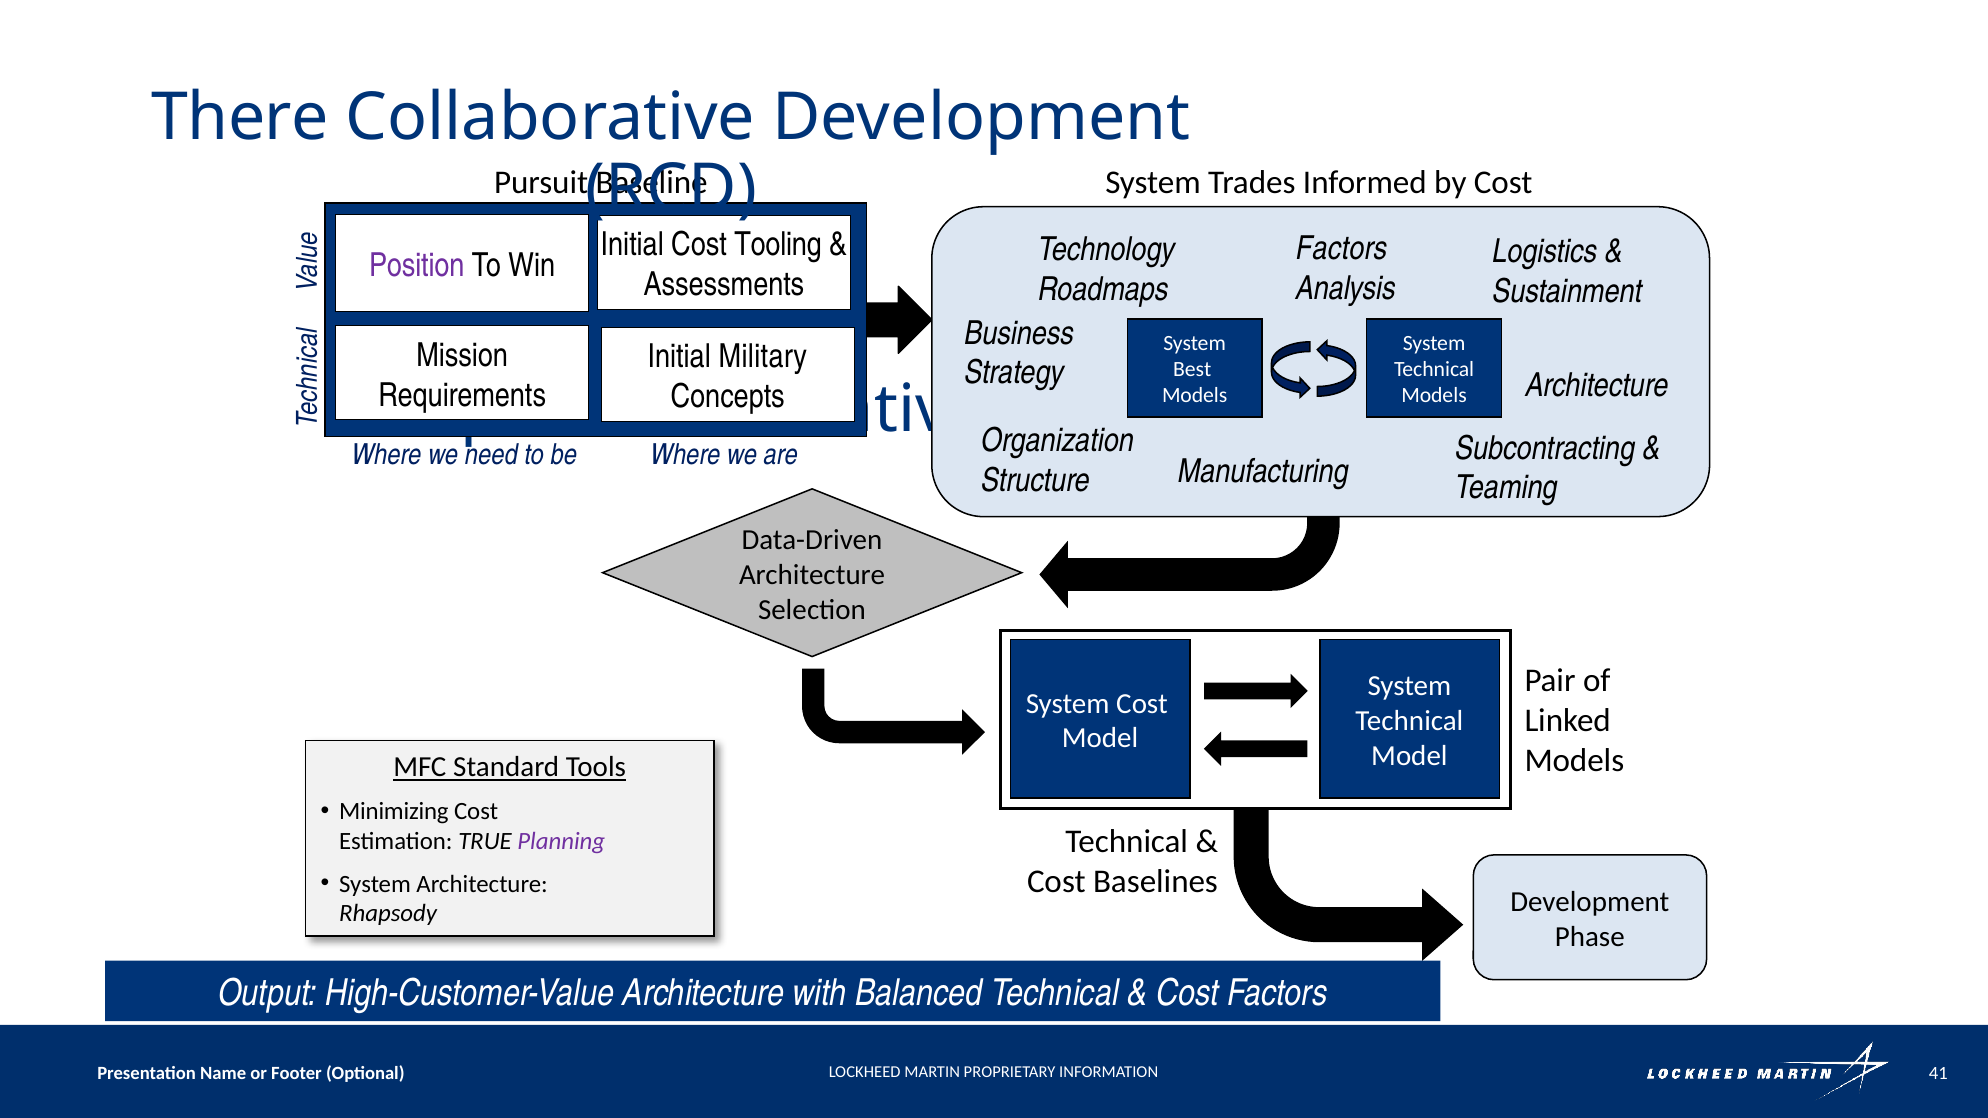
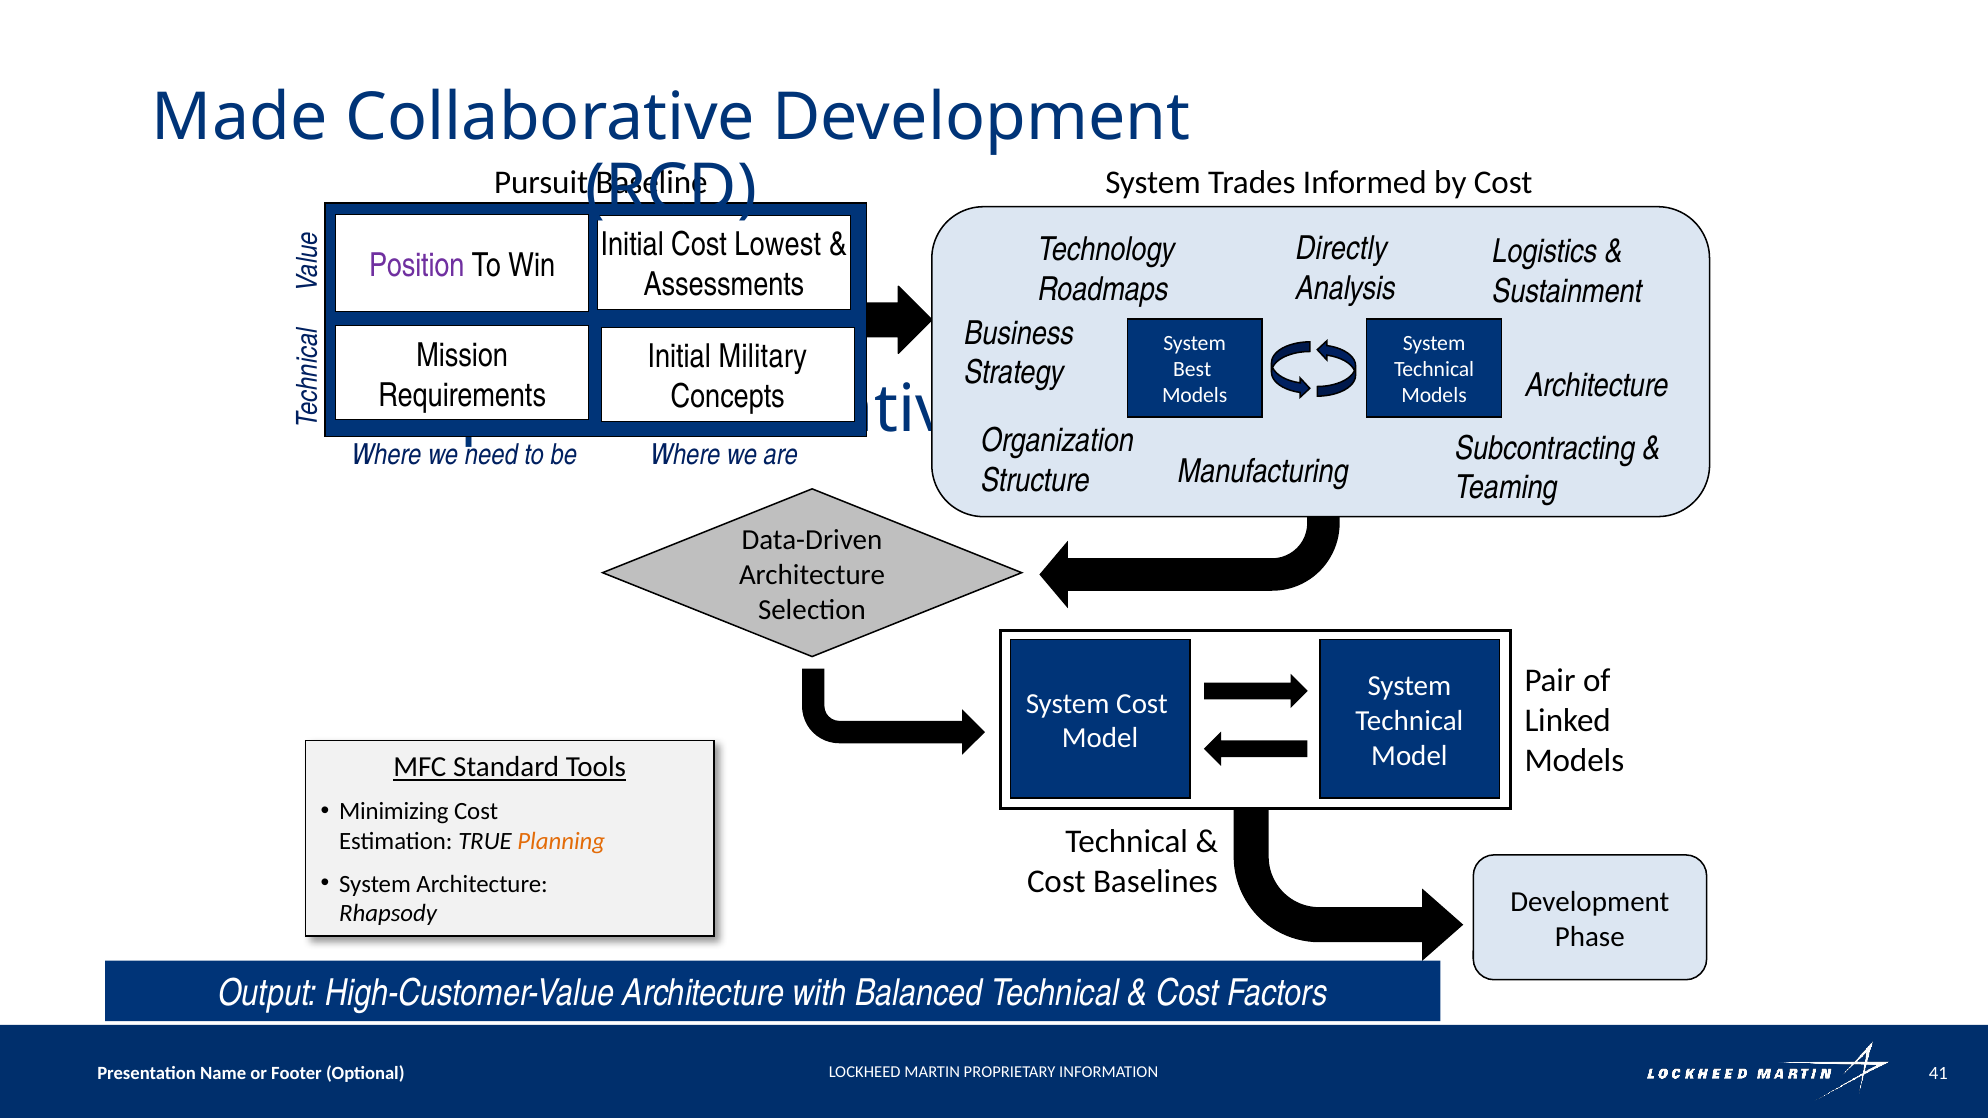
There: There -> Made (240, 118)
Tooling: Tooling -> Lowest (778, 245)
Factors: Factors -> Directly (1342, 249)
Planning colour: purple -> orange (561, 842)
